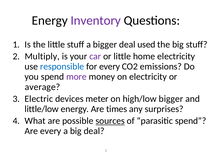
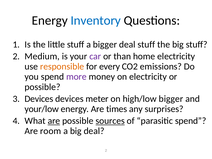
Inventory colour: purple -> blue (96, 21)
deal used: used -> stuff (146, 44)
Multiply: Multiply -> Medium (42, 56)
or little: little -> than (122, 56)
responsible colour: blue -> orange (62, 67)
average: average -> possible (43, 87)
Electric: Electric -> Devices (39, 99)
little/low: little/low -> your/low (42, 109)
are underline: none -> present (54, 121)
Are every: every -> room (51, 131)
